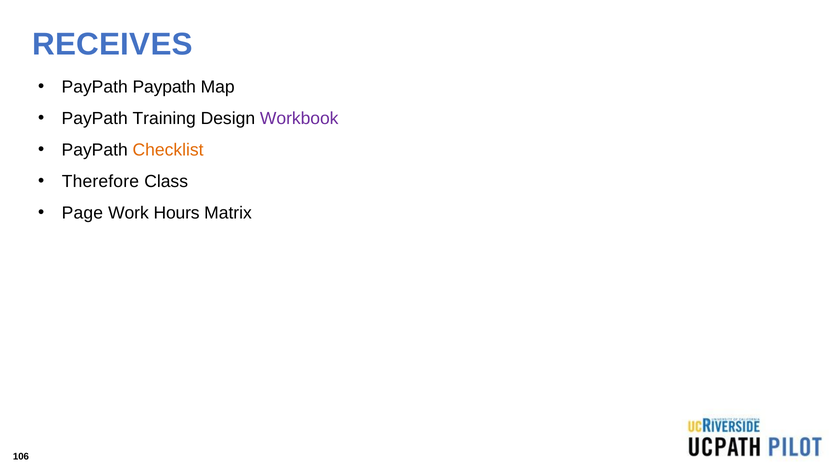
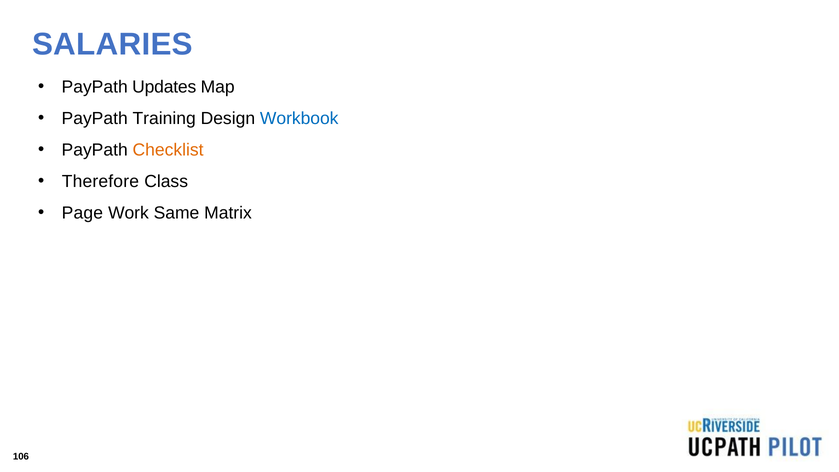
RECEIVES: RECEIVES -> SALARIES (112, 44)
PayPath Paypath: Paypath -> Updates (164, 87)
Workbook colour: purple -> blue (299, 119)
Hours: Hours -> Same (176, 213)
